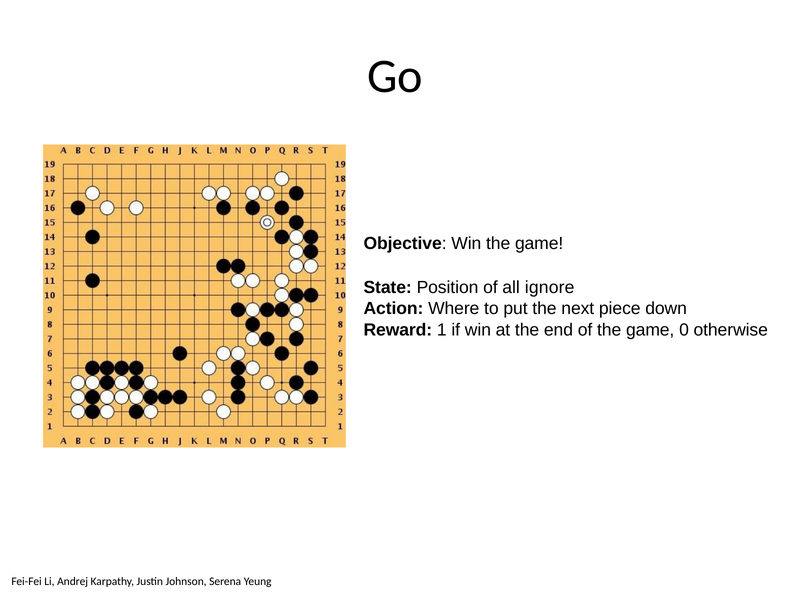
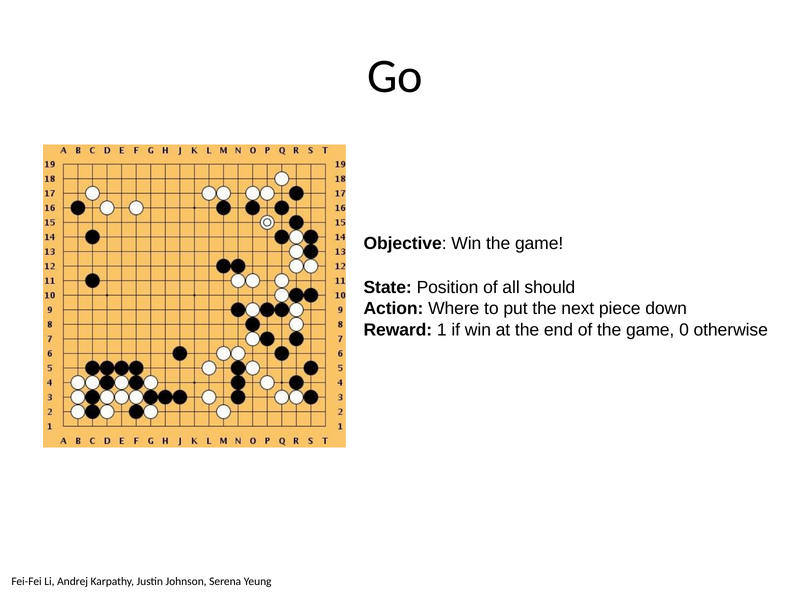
ignore: ignore -> should (550, 288)
